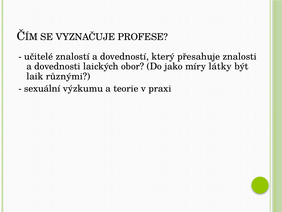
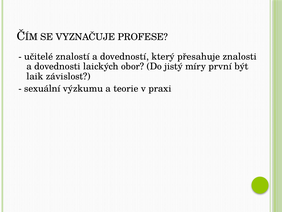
jako: jako -> jistý (174, 66)
látky: látky -> první (220, 66)
různými: různými -> závislost (68, 76)
